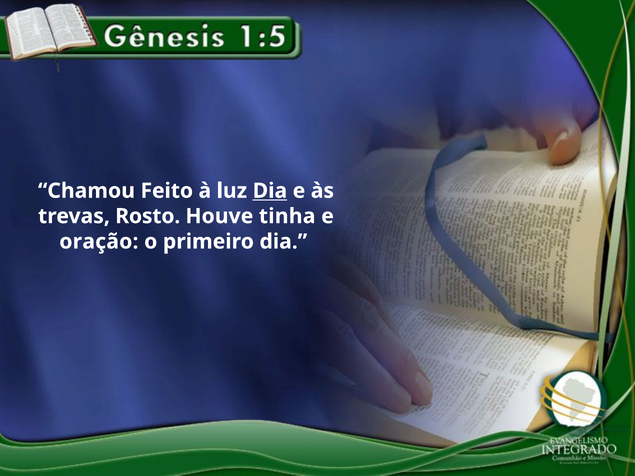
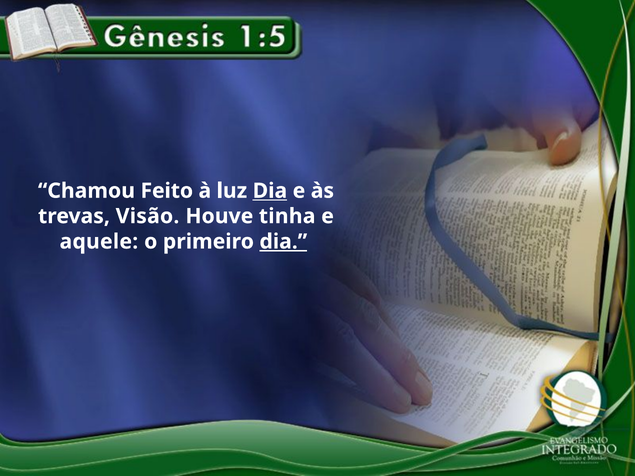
Rosto: Rosto -> Visão (148, 216)
oração: oração -> aquele (99, 242)
dia underline: none -> present (283, 242)
